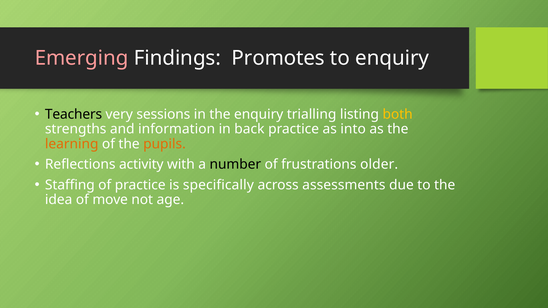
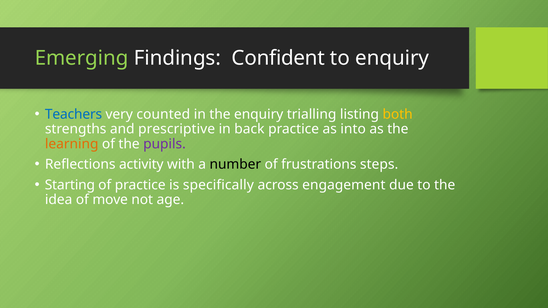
Emerging colour: pink -> light green (82, 58)
Promotes: Promotes -> Confident (278, 58)
Teachers colour: black -> blue (74, 114)
sessions: sessions -> counted (163, 114)
information: information -> prescriptive (177, 129)
pupils colour: orange -> purple (164, 144)
older: older -> steps (379, 164)
Staffing: Staffing -> Starting (70, 185)
assessments: assessments -> engagement (344, 185)
